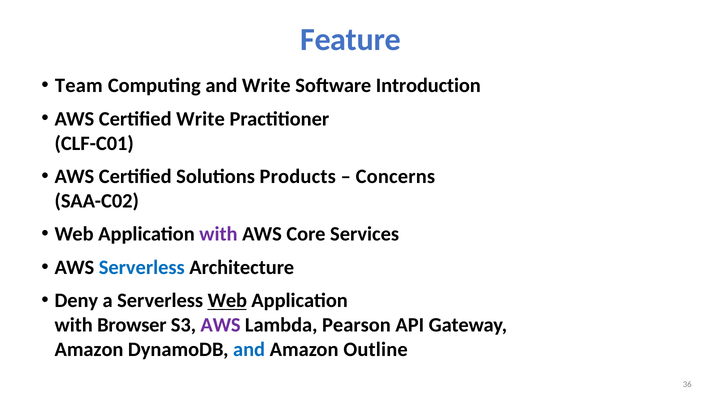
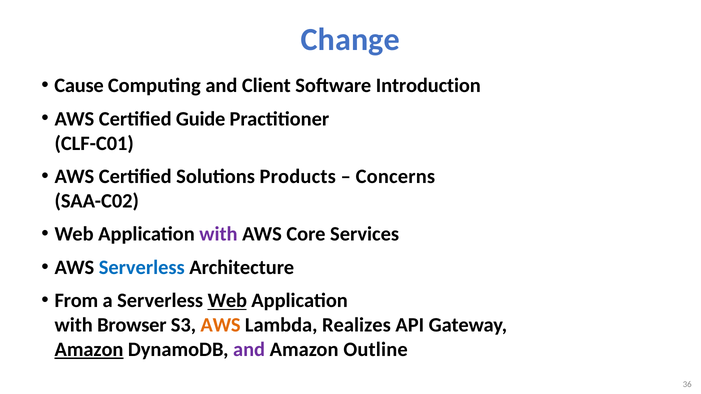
Feature: Feature -> Change (350, 40)
Team: Team -> Cause (79, 86)
and Write: Write -> Client (266, 86)
Certified Write: Write -> Guide (201, 119)
Deny: Deny -> From (76, 301)
AWS colour: purple -> orange (221, 325)
Pearson: Pearson -> Realizes (356, 325)
Amazon underline: none -> present (89, 350)
and colour: blue -> purple (249, 350)
